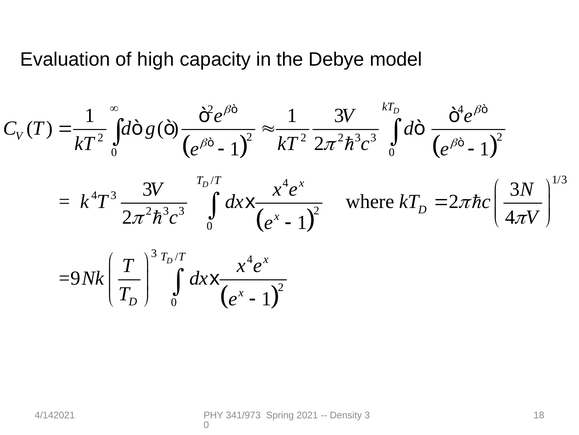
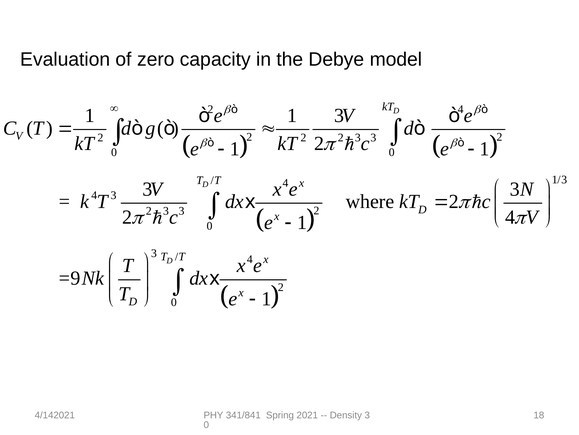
high: high -> zero (156, 59)
341/973: 341/973 -> 341/841 (243, 415)
